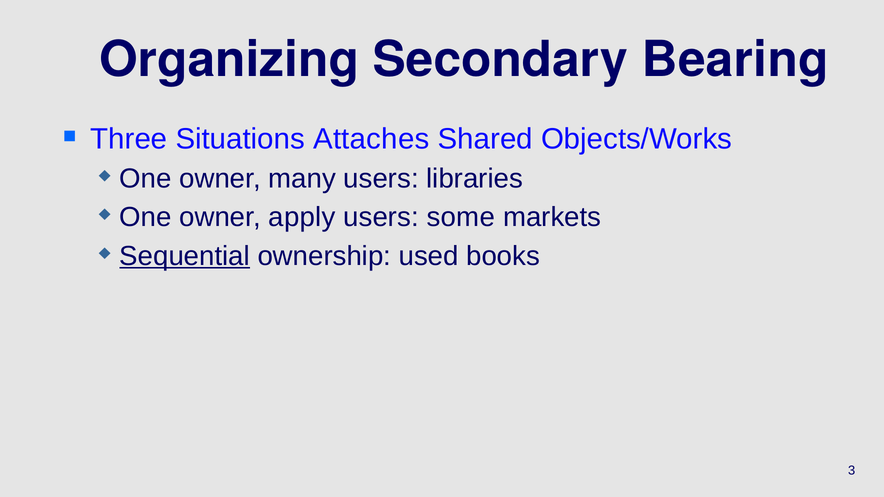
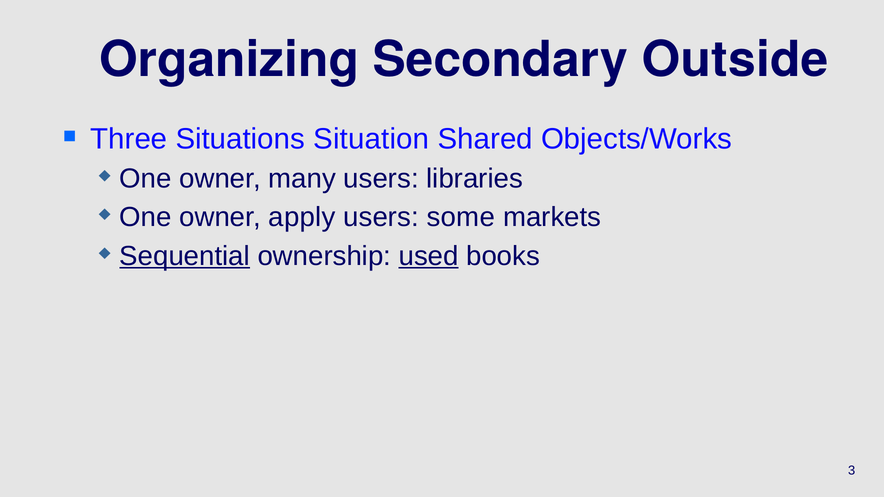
Bearing: Bearing -> Outside (735, 60)
Attaches: Attaches -> Situation (371, 139)
used underline: none -> present (429, 256)
